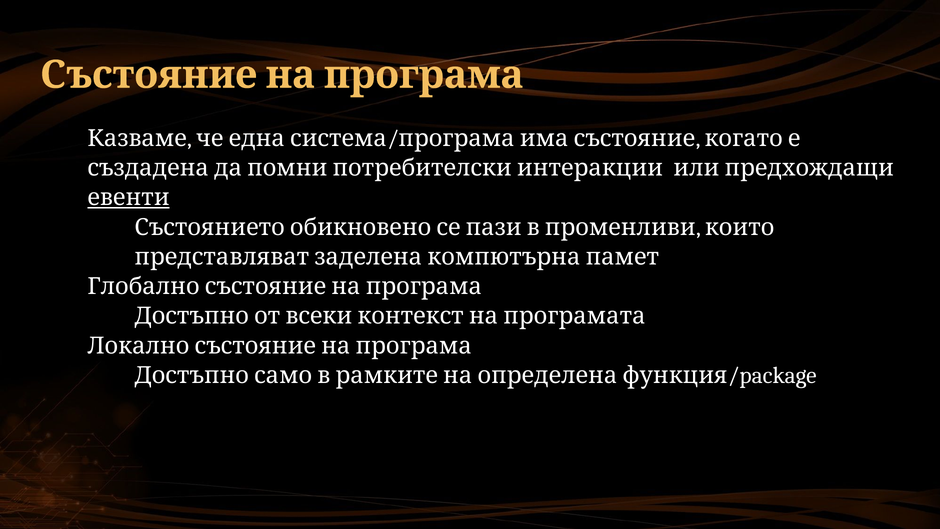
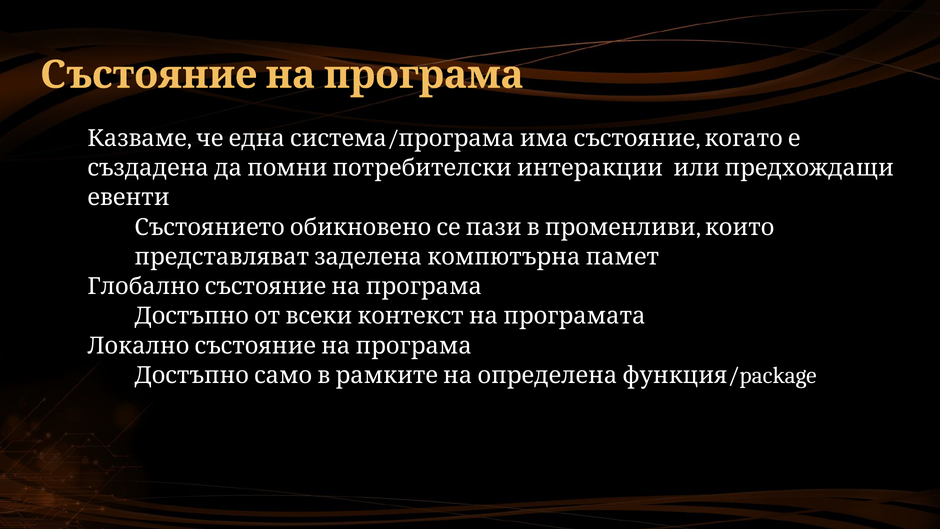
евенти underline: present -> none (128, 198)
